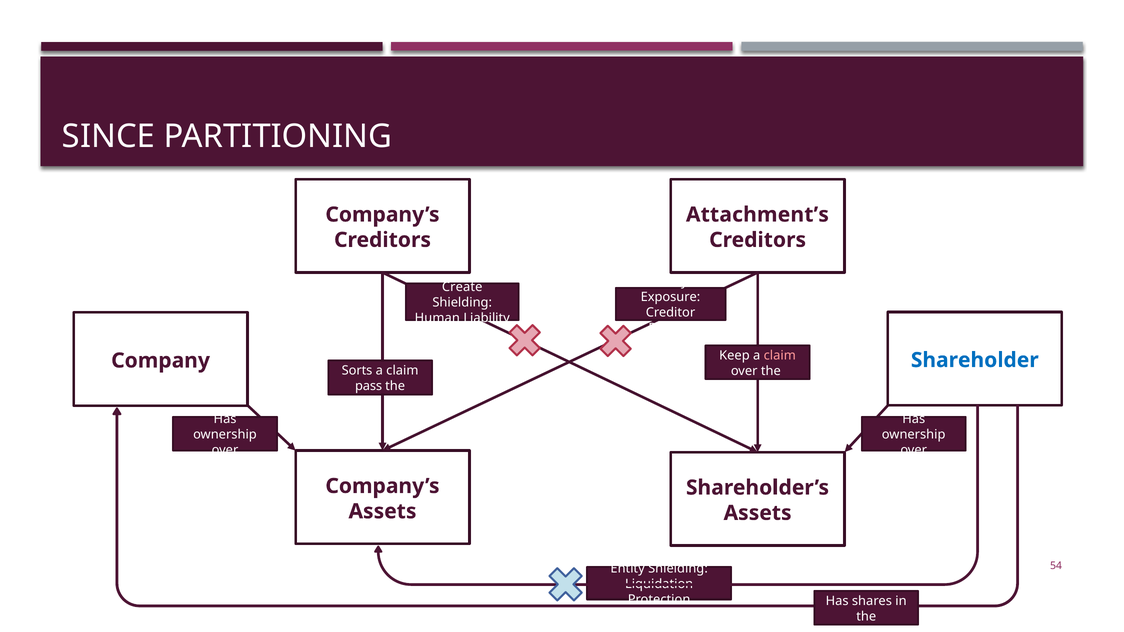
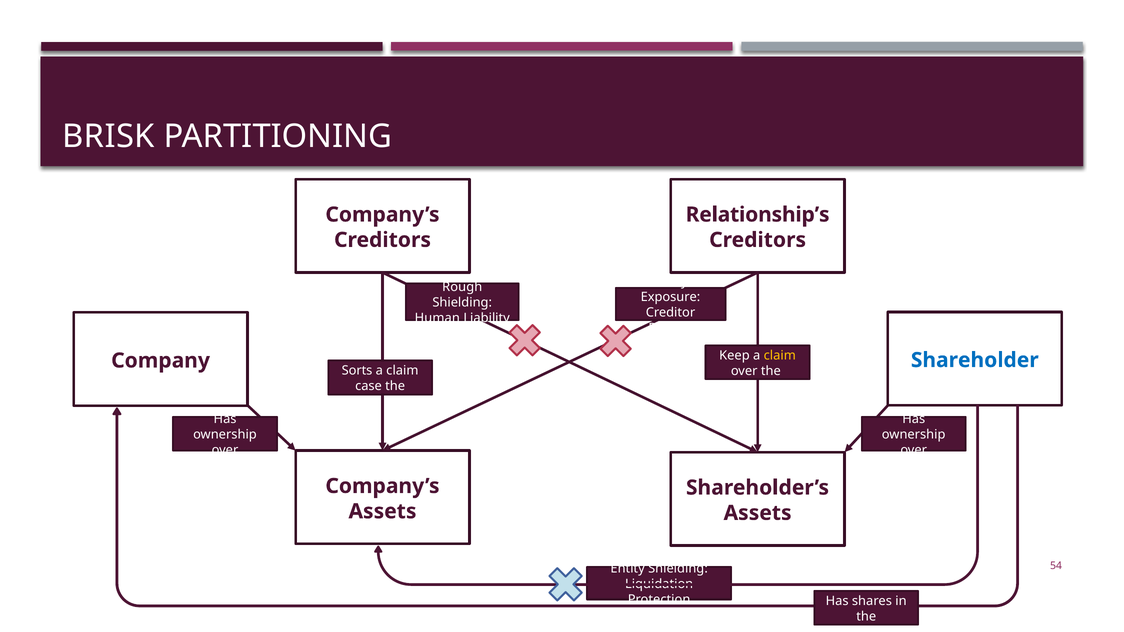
SINCE: SINCE -> BRISK (108, 137)
Attachment’s: Attachment’s -> Relationship’s (758, 215)
Create: Create -> Rough (462, 287)
claim colour: pink -> yellow (780, 356)
pass: pass -> case (369, 386)
